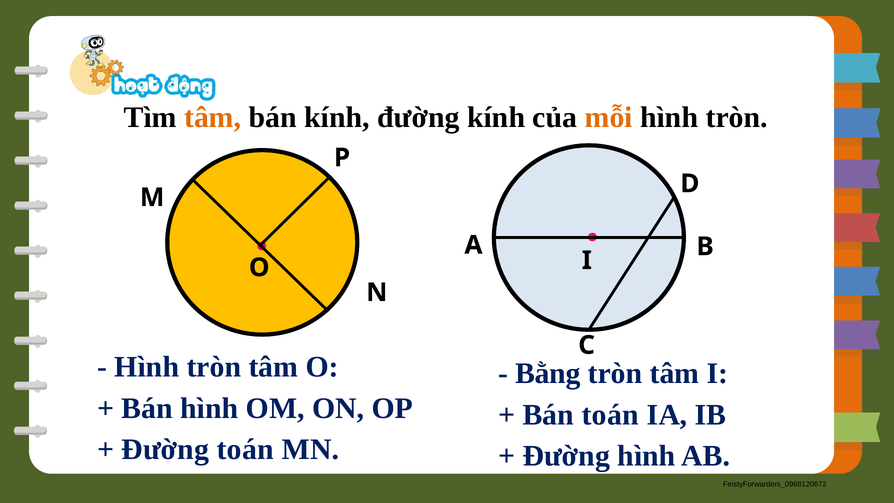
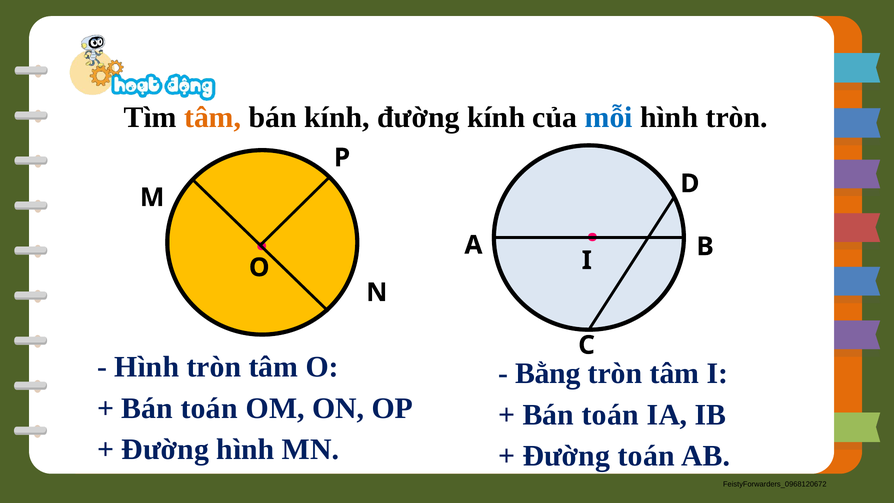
mỗi colour: orange -> blue (609, 117)
hình: hình -> toán (209, 408)
Đường toán: toán -> hình (245, 450)
Đường hình: hình -> toán (646, 456)
